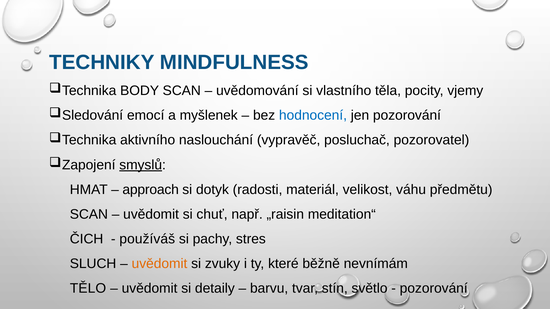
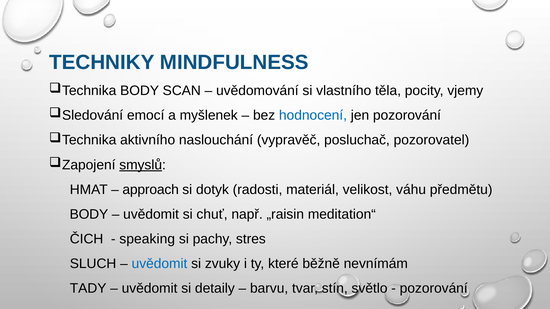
SCAN: SCAN -> BODY (89, 215)
používáš: používáš -> speaking (147, 239)
uvědomit colour: orange -> blue (160, 264)
TĚLO: TĚLO -> TADY (88, 289)
